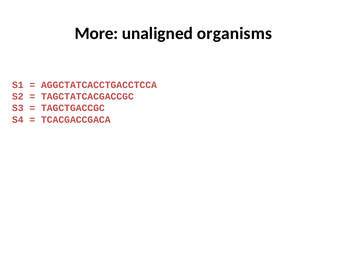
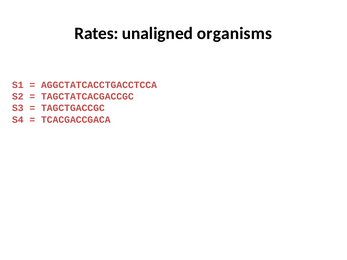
More: More -> Rates (96, 33)
